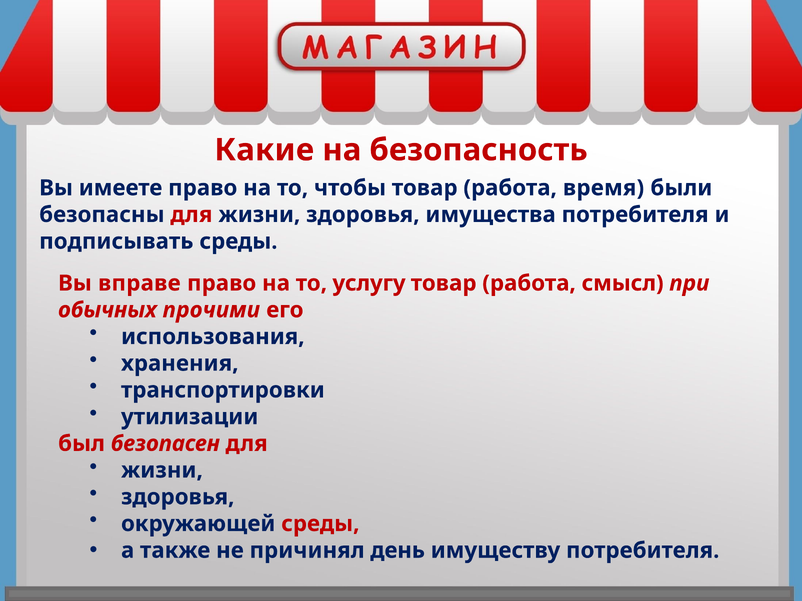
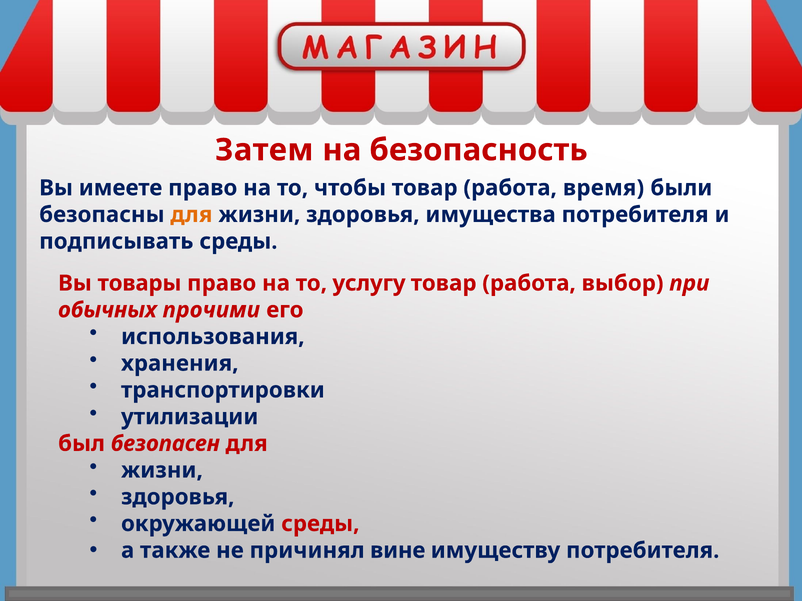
Какие: Какие -> Затем (264, 150)
для colour: red -> orange (191, 215)
вправе: вправе -> товары (140, 283)
смысл: смысл -> выбор (623, 283)
день: день -> вине (398, 551)
